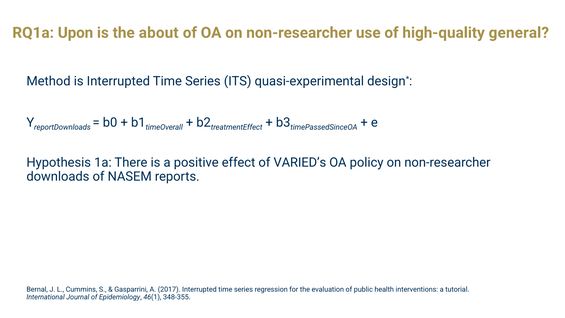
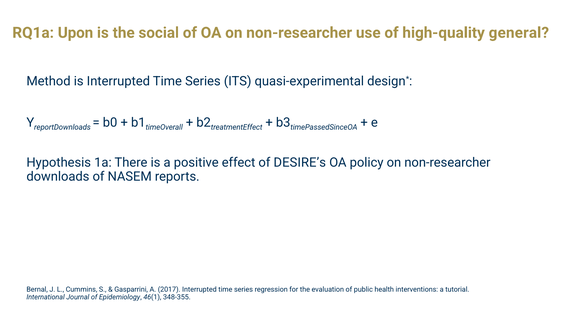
about: about -> social (159, 33)
VARIED’s: VARIED’s -> DESIRE’s (300, 162)
